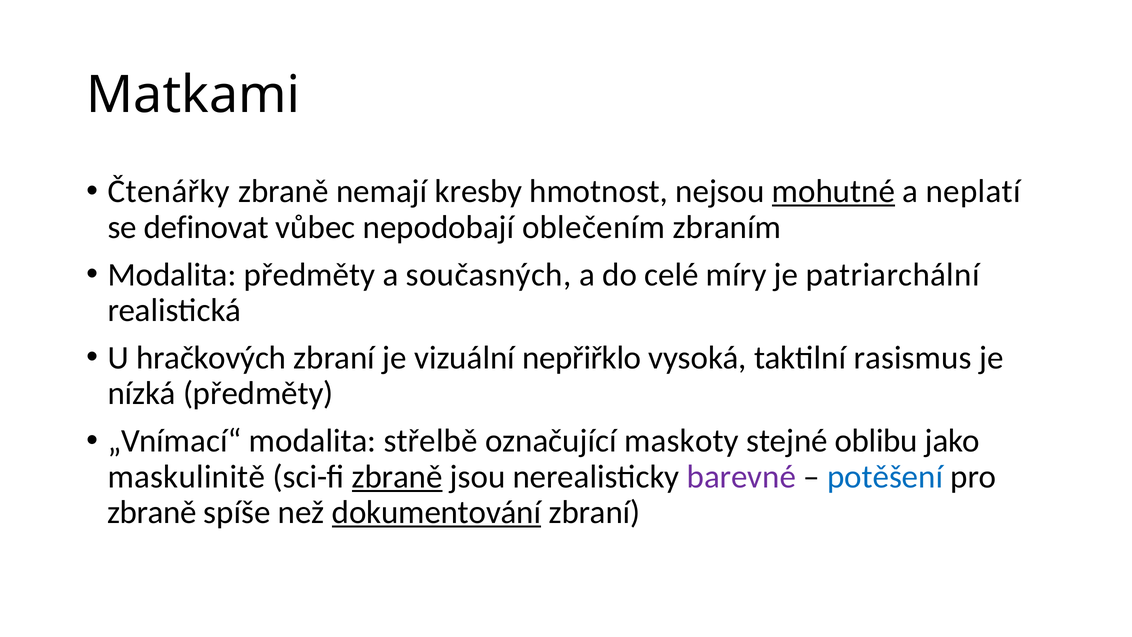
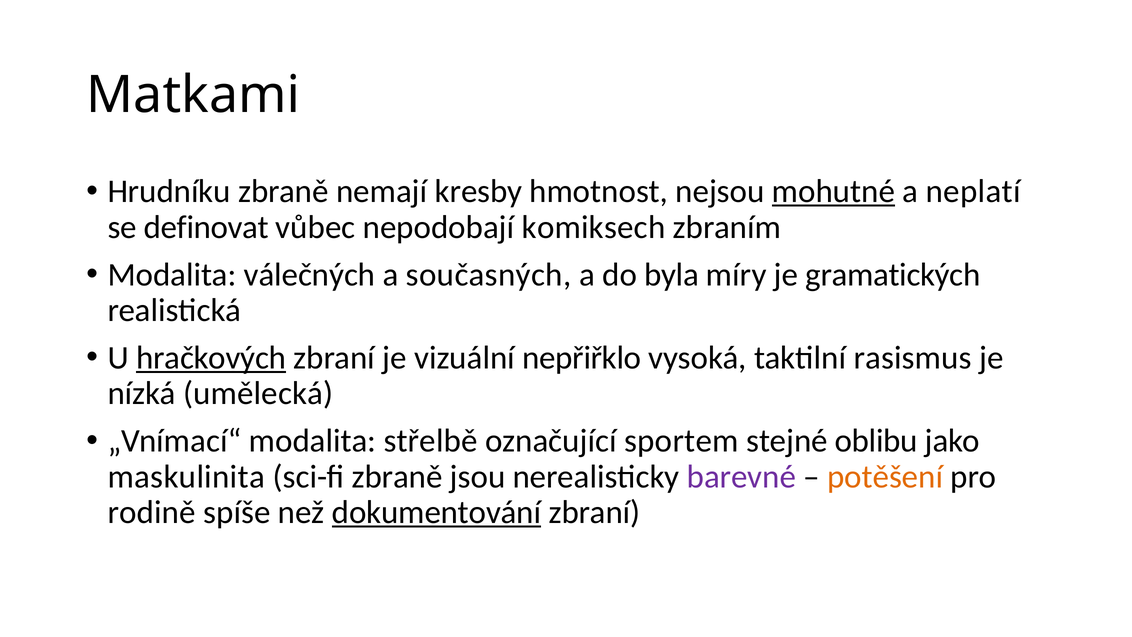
Čtenářky: Čtenářky -> Hrudníku (169, 191)
oblečením: oblečením -> komiksech (594, 227)
Modalita předměty: předměty -> válečných (310, 275)
celé: celé -> byla (672, 275)
patriarchální: patriarchální -> gramatických (893, 275)
hračkových underline: none -> present (211, 358)
nízká předměty: předměty -> umělecká (258, 393)
maskoty: maskoty -> sportem (681, 441)
maskulinitě: maskulinitě -> maskulinita (186, 476)
zbraně underline: present -> none (397, 476)
potěšení colour: blue -> orange (885, 476)
zbraně: zbraně -> rodině (152, 512)
